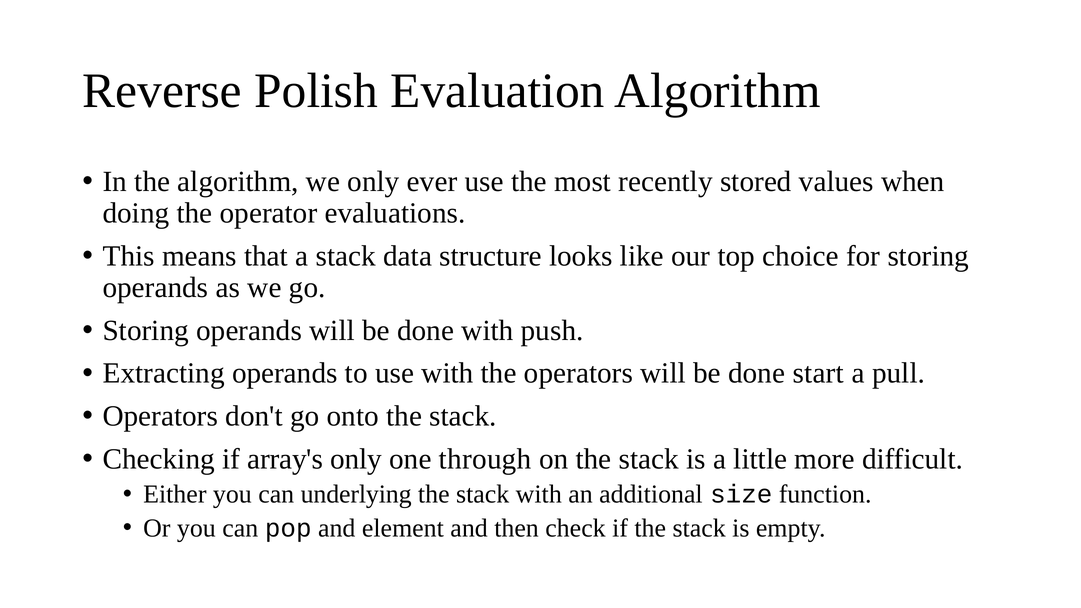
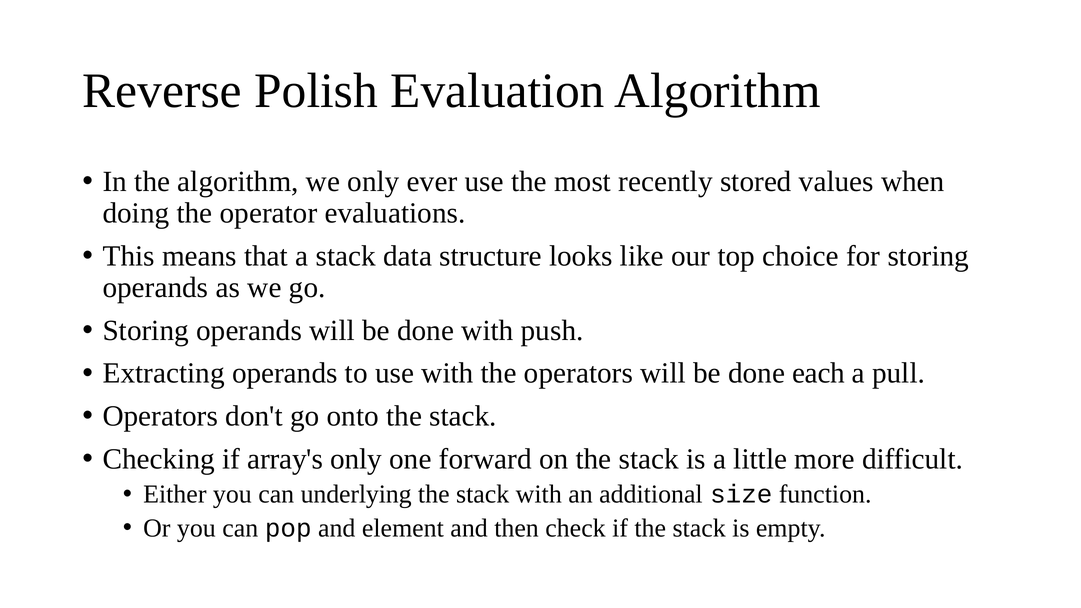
start: start -> each (819, 373)
through: through -> forward (485, 459)
